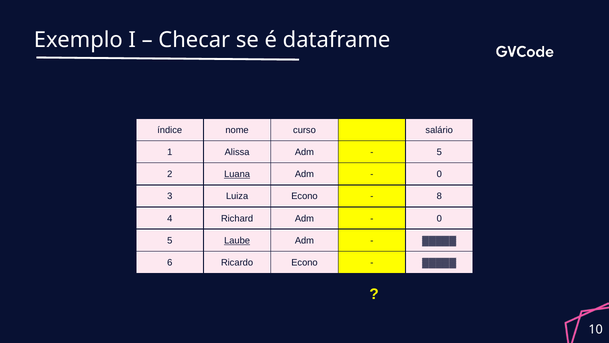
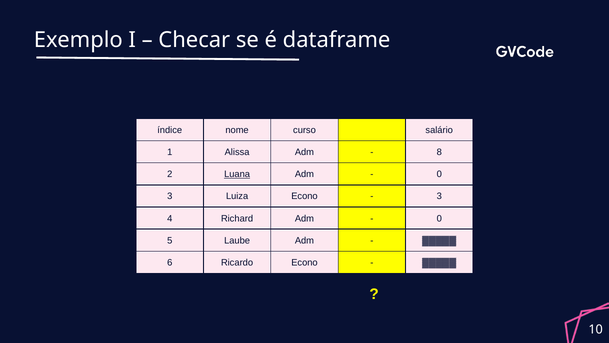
5: 5 -> 8 (439, 152)
8: 8 -> 3 (439, 196)
Laube underline: present -> none (237, 240)
